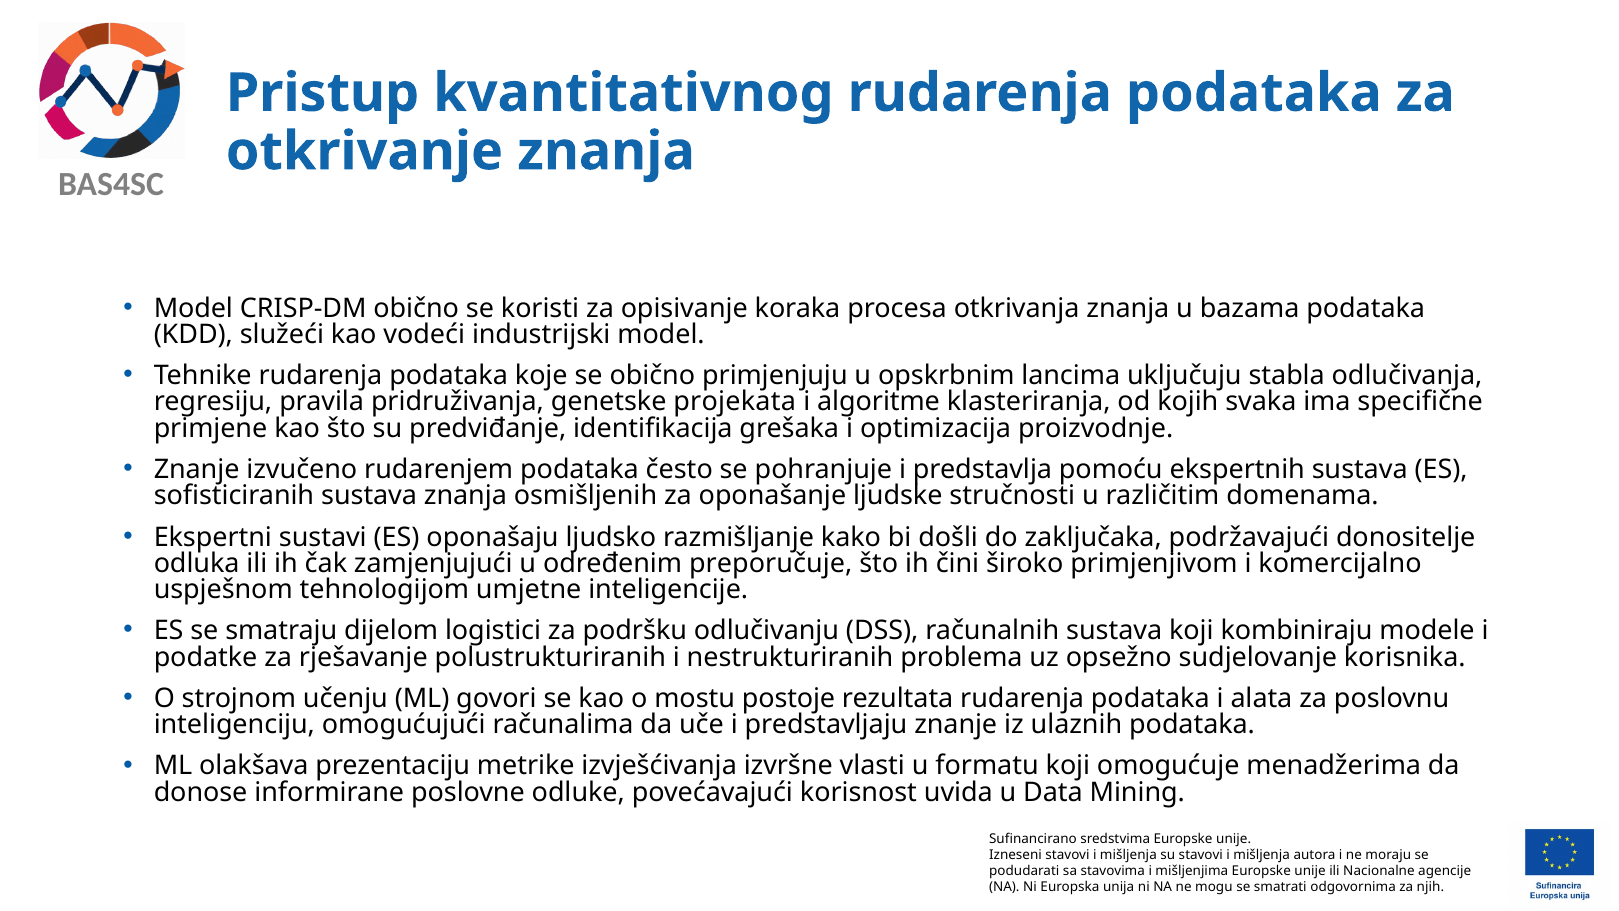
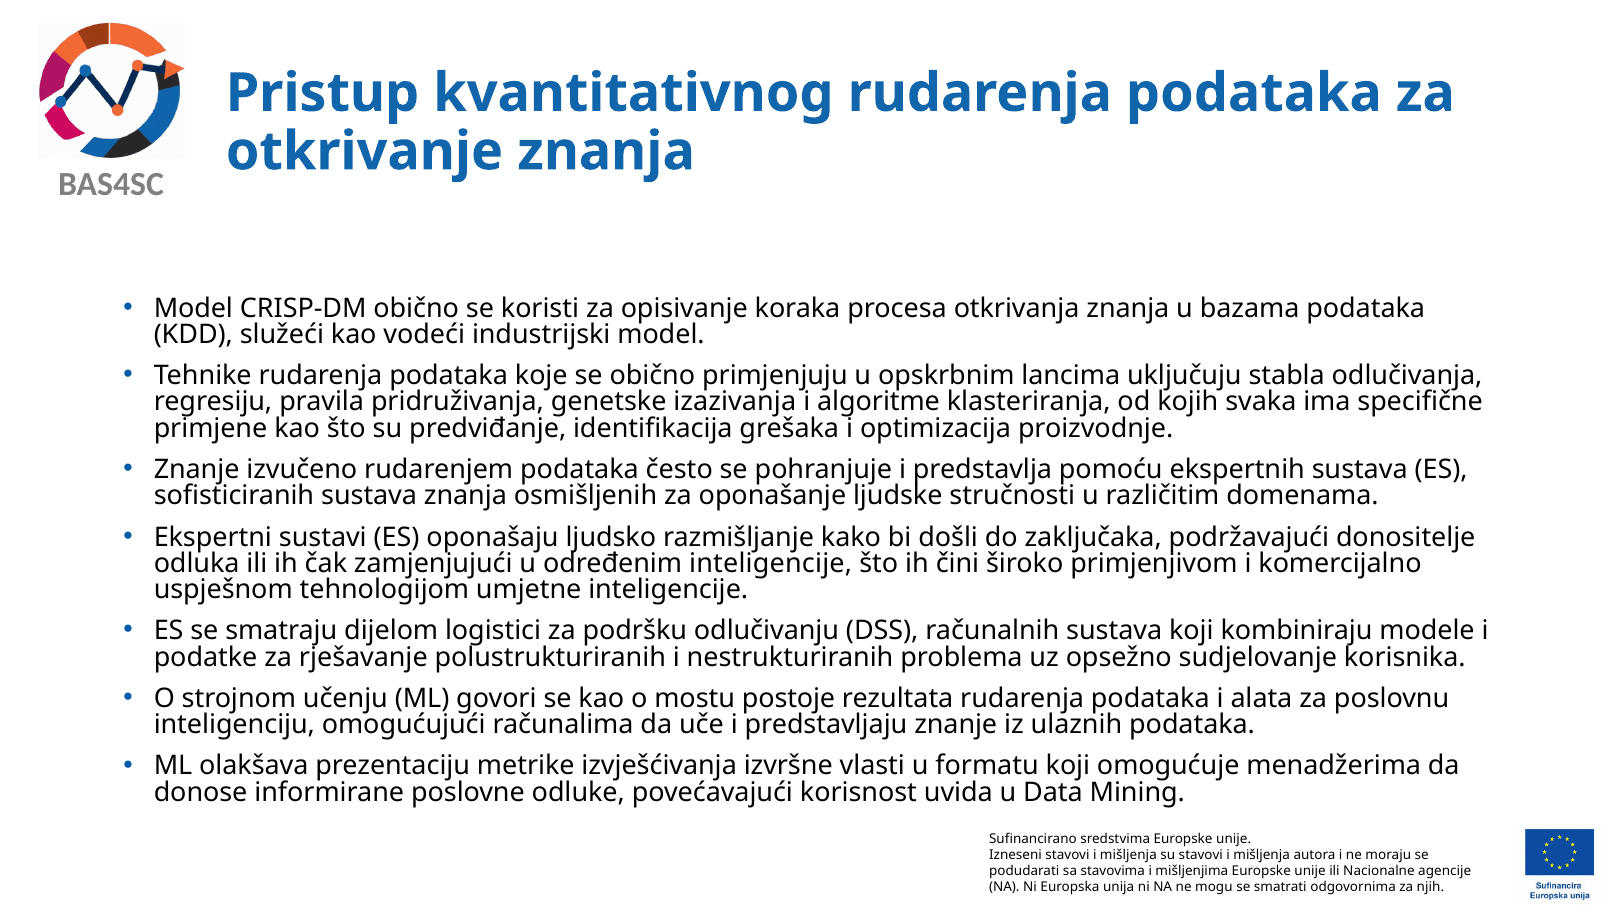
projekata: projekata -> izazivanja (735, 402)
određenim preporučuje: preporučuje -> inteligencije (771, 563)
